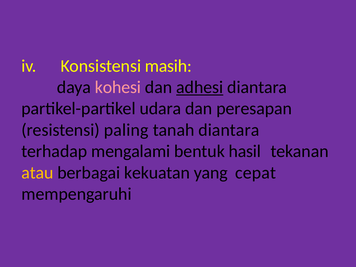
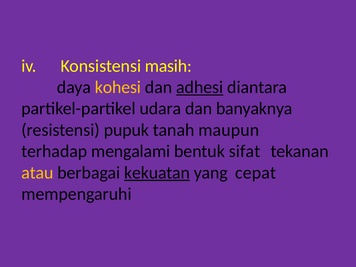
kohesi colour: pink -> yellow (118, 87)
peresapan: peresapan -> banyaknya (254, 109)
paling: paling -> pupuk (126, 130)
tanah diantara: diantara -> maupun (229, 130)
hasil: hasil -> sifat (245, 151)
kekuatan underline: none -> present (157, 173)
